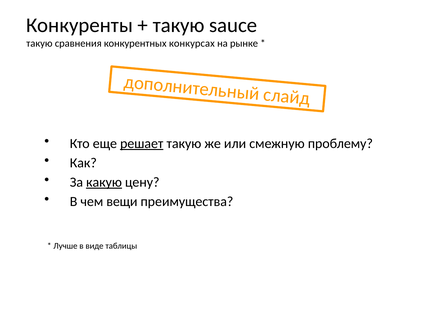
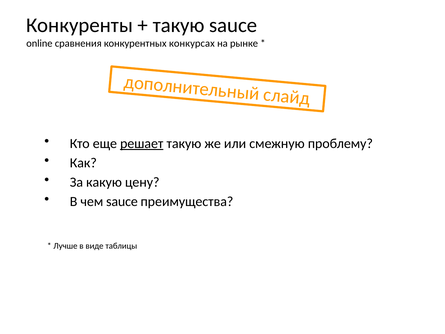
такую: такую -> online (39, 43)
какую underline: present -> none (104, 182)
чем вещи: вещи -> sauce (122, 201)
